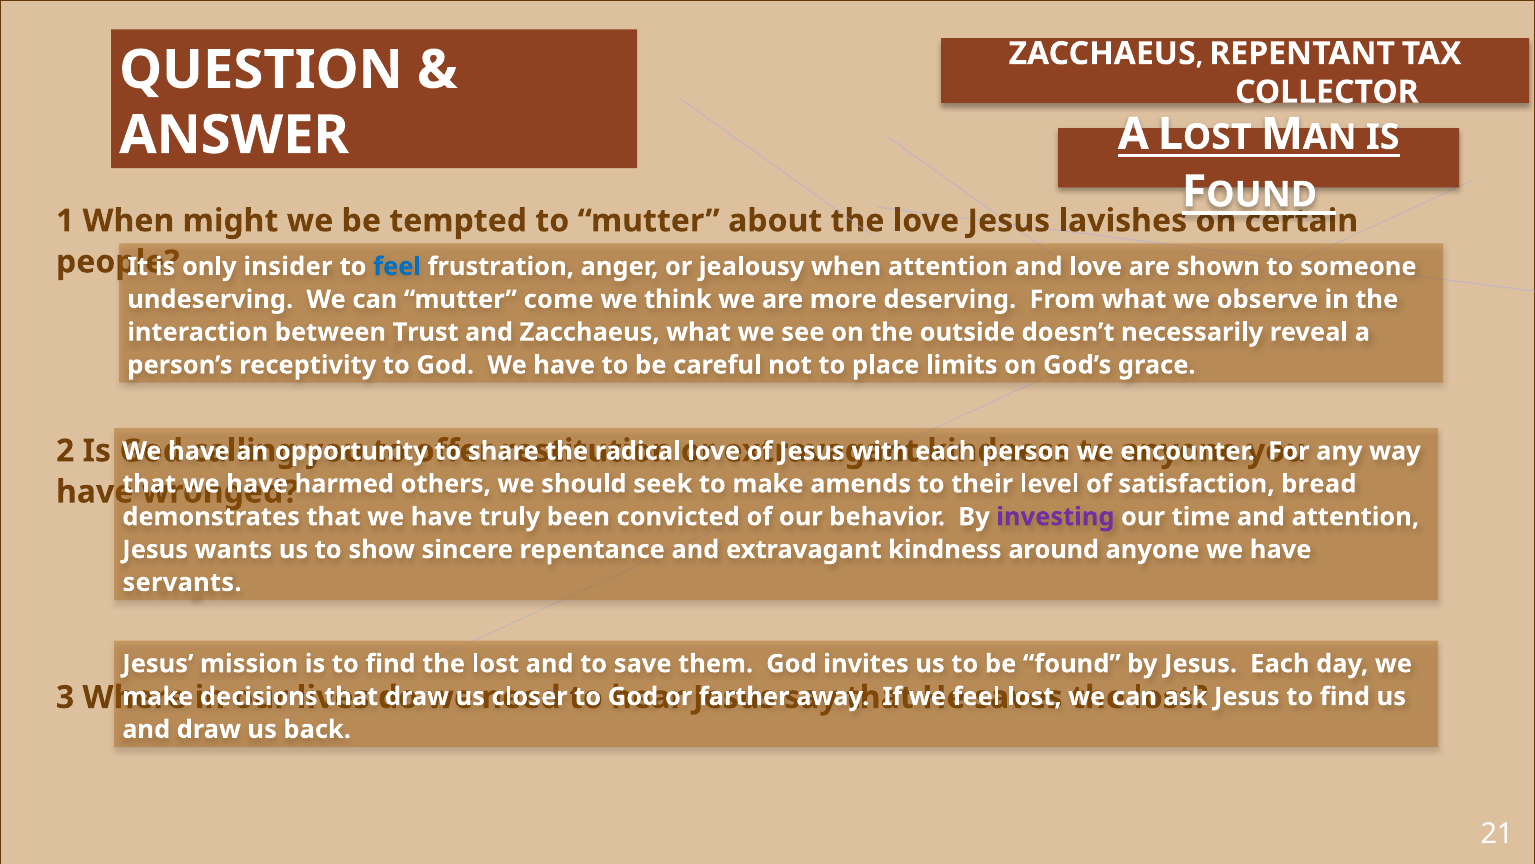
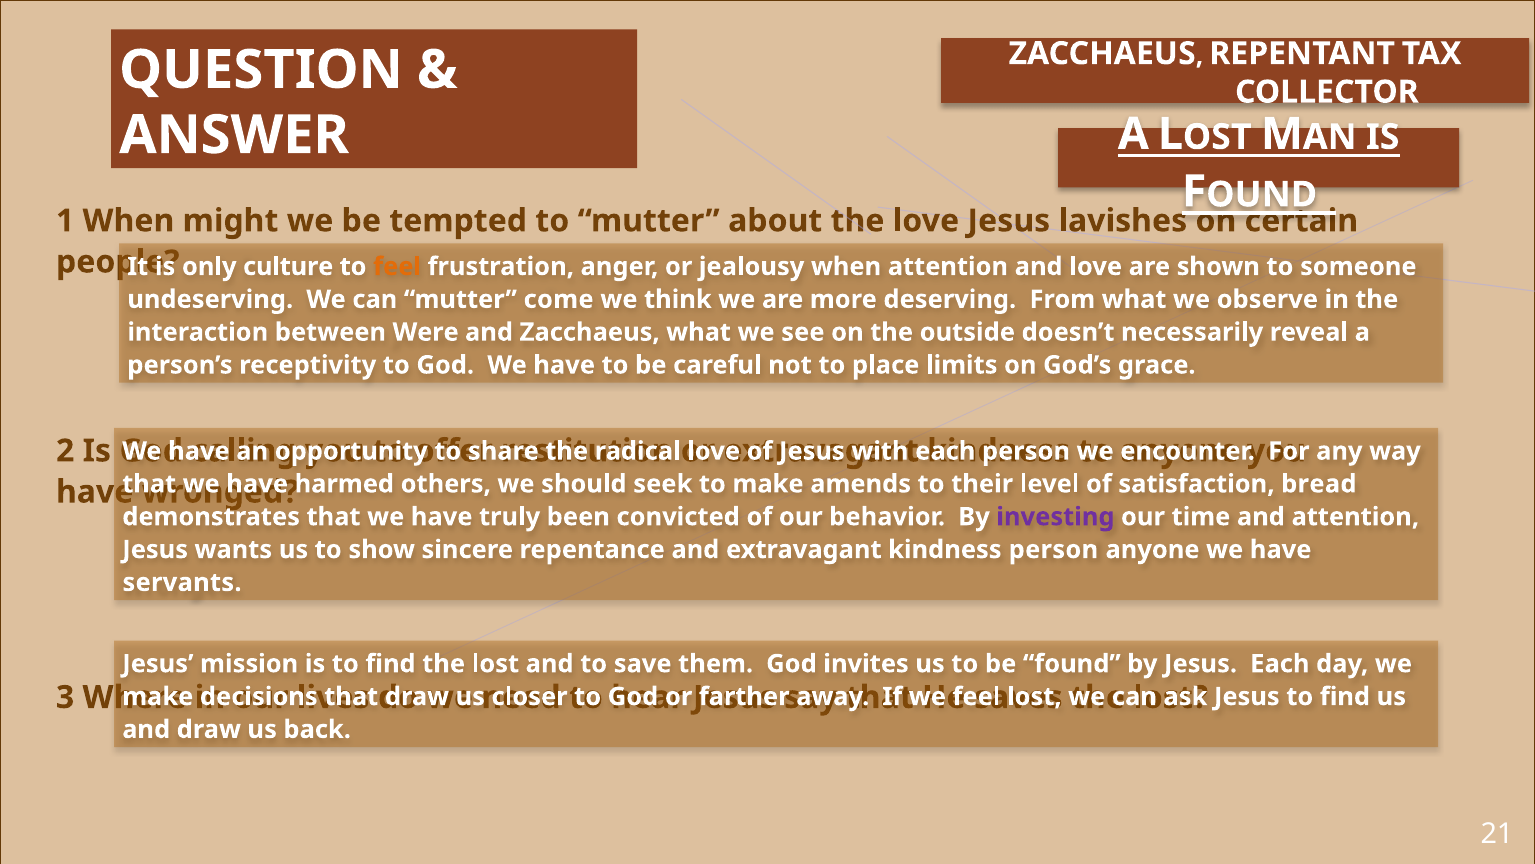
insider: insider -> culture (288, 266)
feel colour: blue -> orange (397, 266)
Trust: Trust -> Were (426, 332)
kindness around: around -> person (1053, 549)
